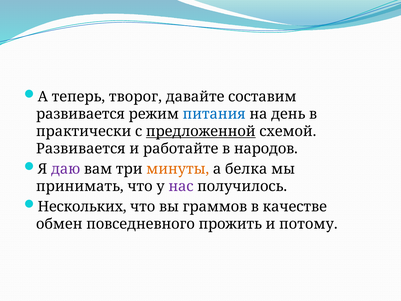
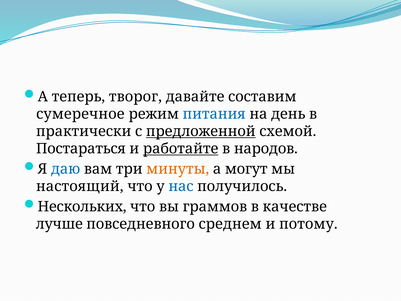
развивается: развивается -> сумеречное (80, 114)
Развивается: Развивается -> Постараться (81, 149)
работайте underline: none -> present (181, 149)
даю colour: purple -> blue (66, 169)
белка: белка -> могут (246, 169)
принимать: принимать -> настоящий (80, 186)
нас colour: purple -> blue (181, 186)
обмен: обмен -> лучше (59, 224)
прожить: прожить -> среднем (230, 224)
